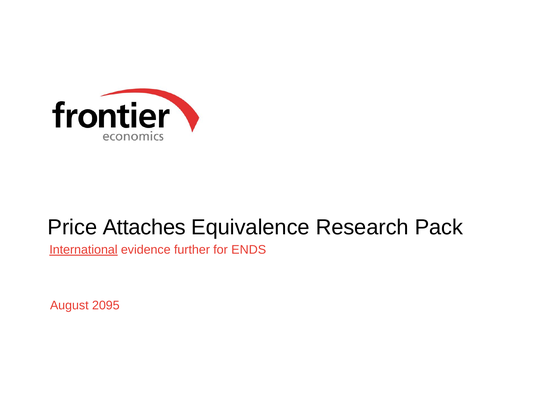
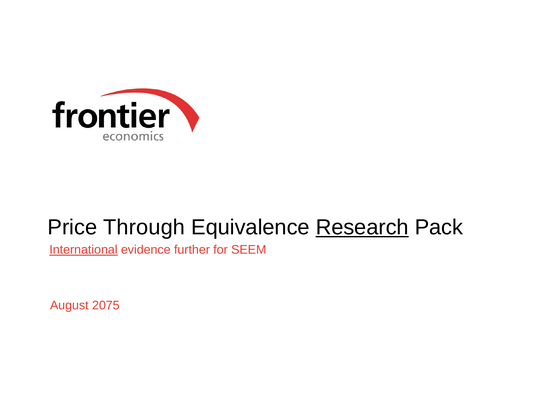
Attaches: Attaches -> Through (144, 227)
Research underline: none -> present (362, 227)
ENDS: ENDS -> SEEM (249, 250)
2095: 2095 -> 2075 (106, 306)
